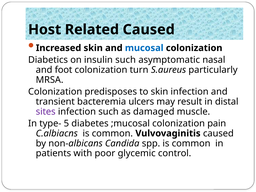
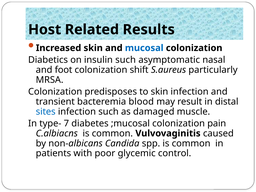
Related Caused: Caused -> Results (149, 30)
turn: turn -> shift (139, 70)
ulcers: ulcers -> blood (141, 102)
sites colour: purple -> blue (46, 112)
5: 5 -> 7 (66, 123)
